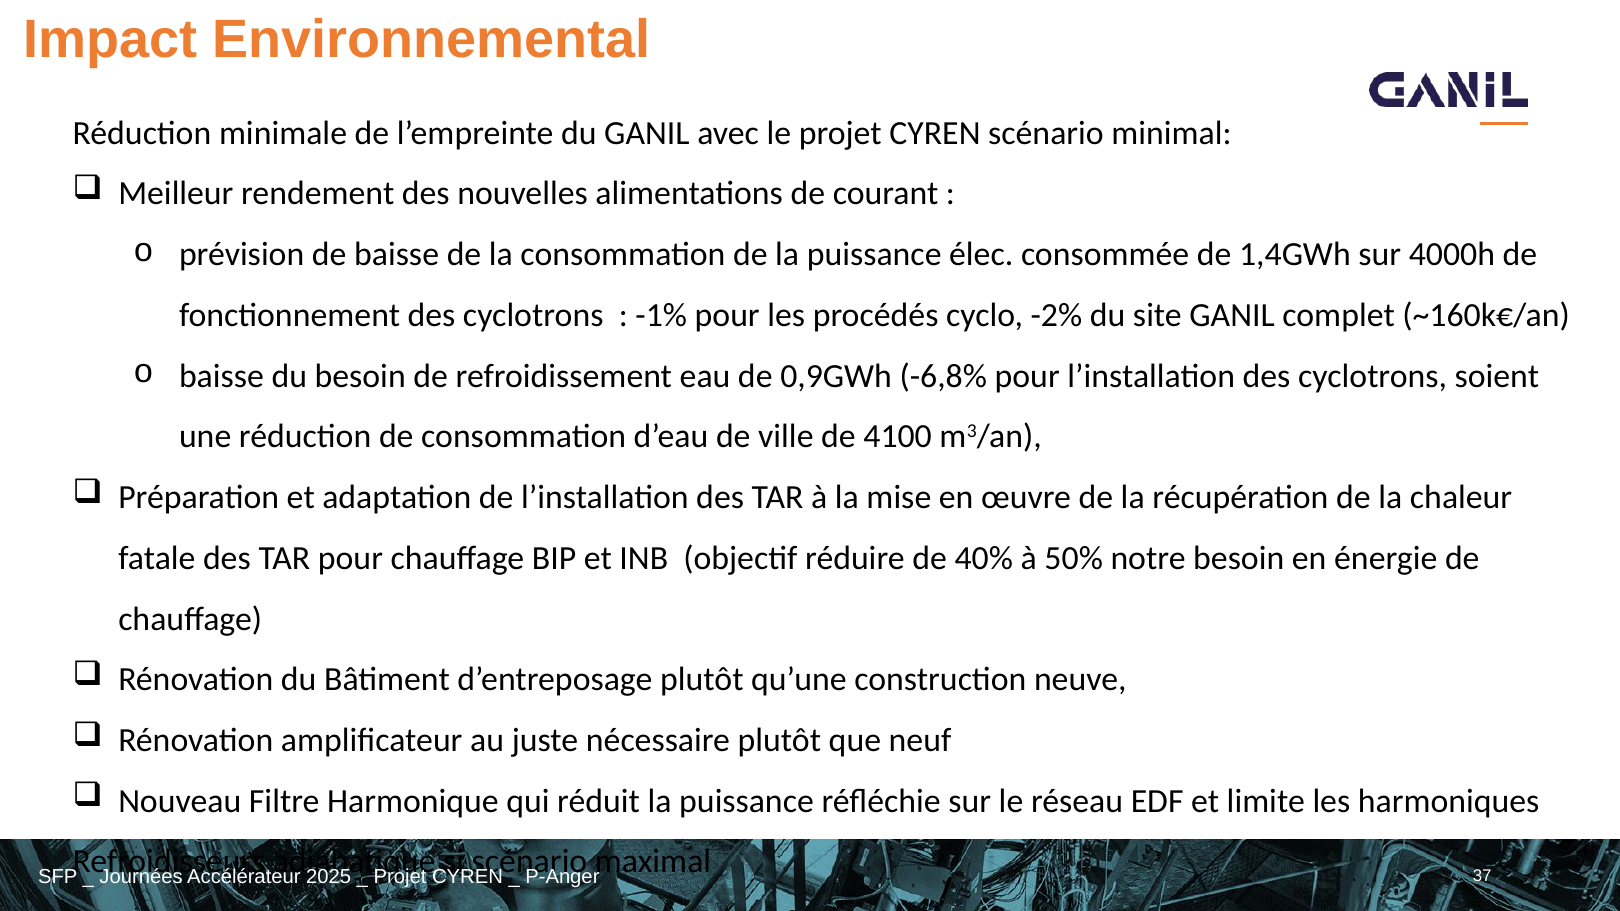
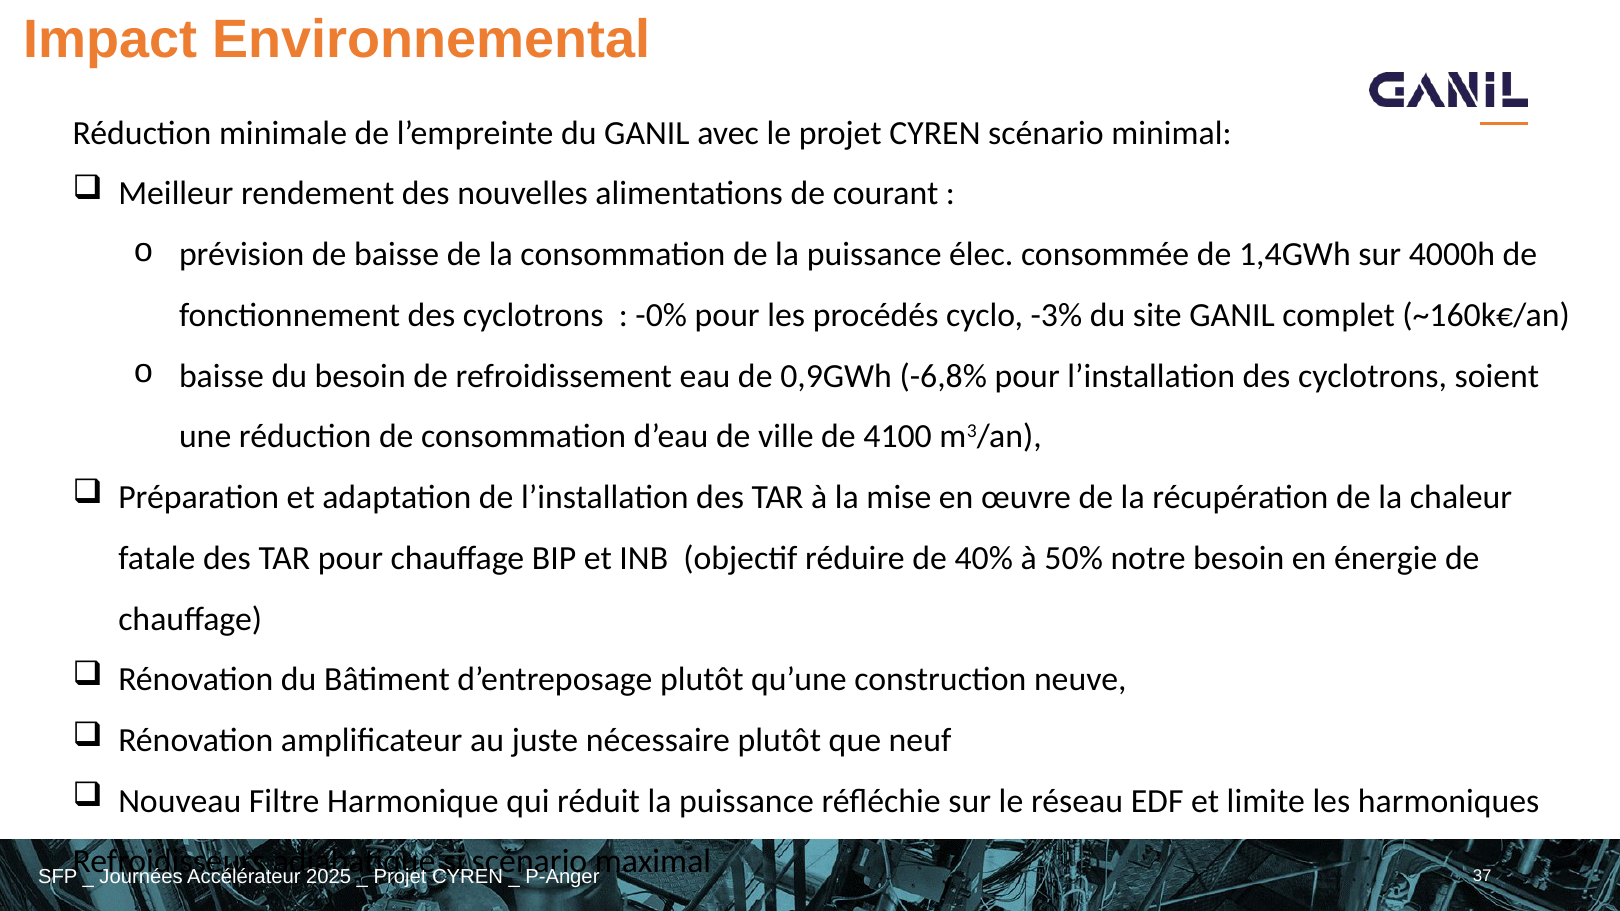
-1%: -1% -> -0% (661, 315)
-2%: -2% -> -3% (1056, 315)
